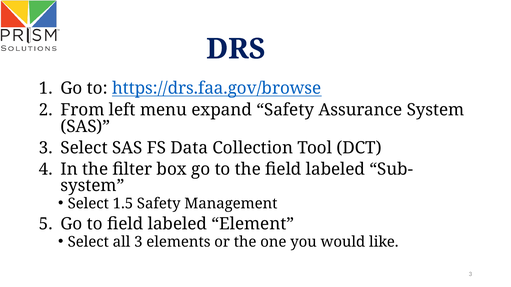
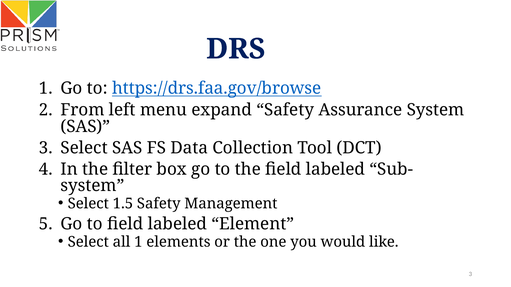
all 3: 3 -> 1 (138, 242)
